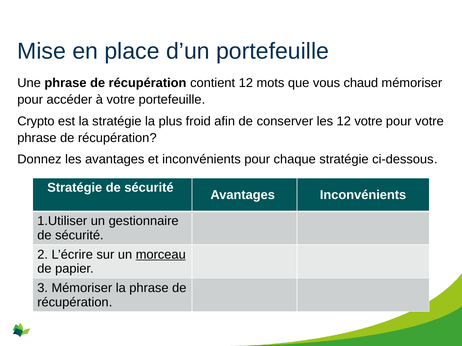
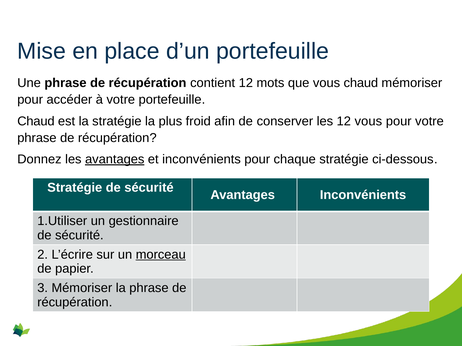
Crypto: Crypto -> Chaud (36, 121)
12 votre: votre -> vous (368, 121)
avantages underline: none -> present (115, 160)
